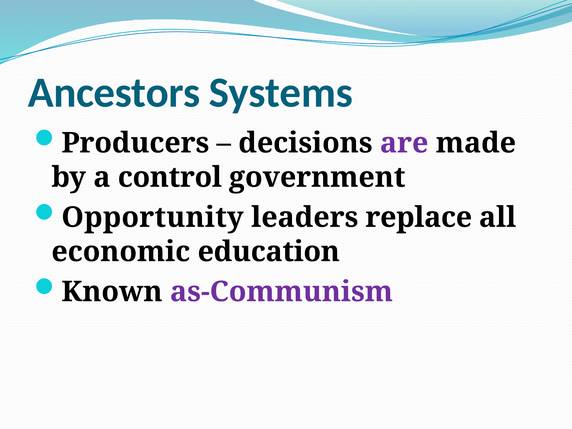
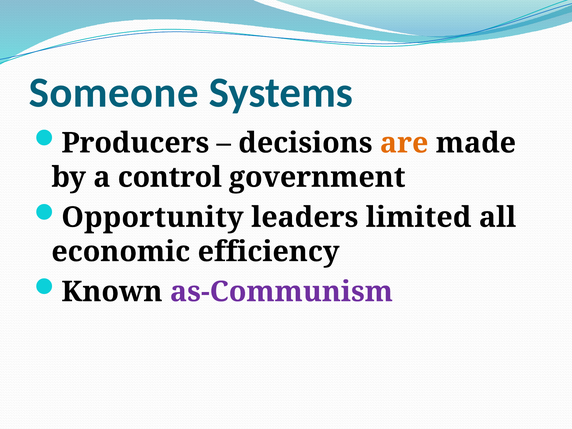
Ancestors: Ancestors -> Someone (114, 93)
are colour: purple -> orange (404, 143)
replace: replace -> limited (419, 217)
education: education -> efficiency (269, 252)
